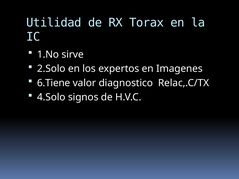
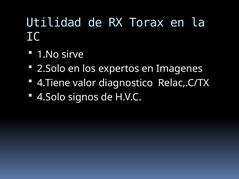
6.Tiene: 6.Tiene -> 4.Tiene (54, 83)
